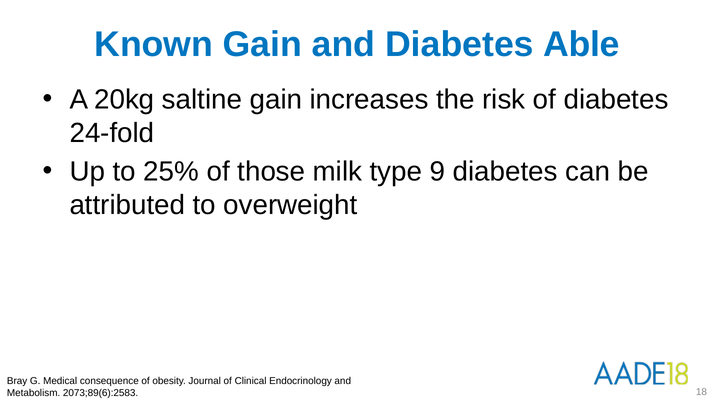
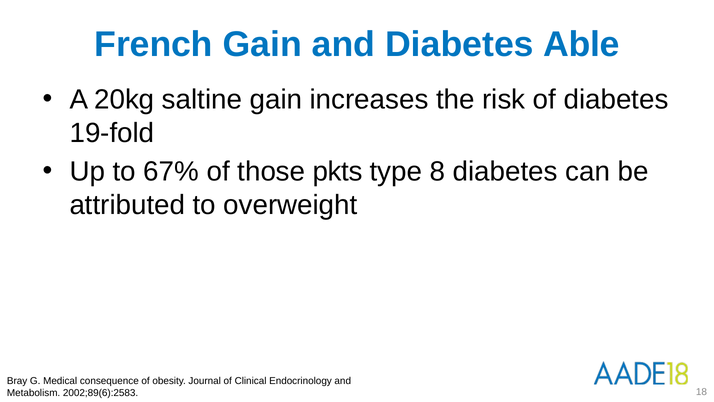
Known: Known -> French (154, 45)
24-fold: 24-fold -> 19-fold (112, 133)
25%: 25% -> 67% (171, 172)
milk: milk -> pkts (338, 172)
9: 9 -> 8 (437, 172)
2073;89(6):2583: 2073;89(6):2583 -> 2002;89(6):2583 (101, 393)
